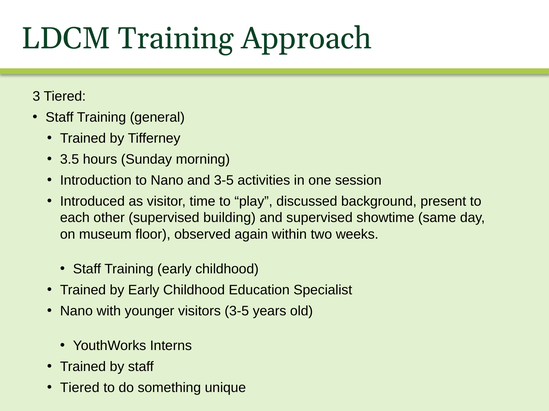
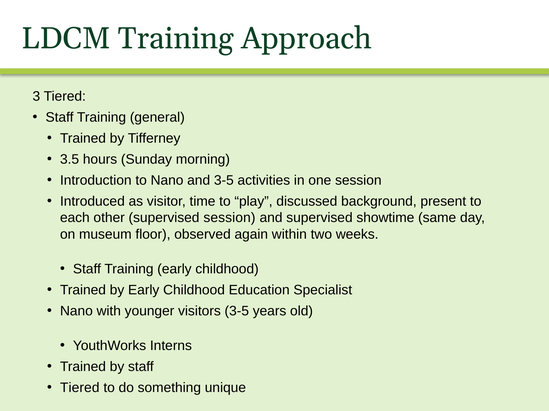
supervised building: building -> session (229, 218)
